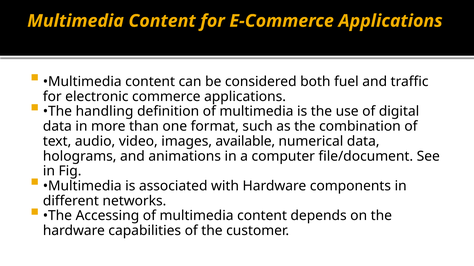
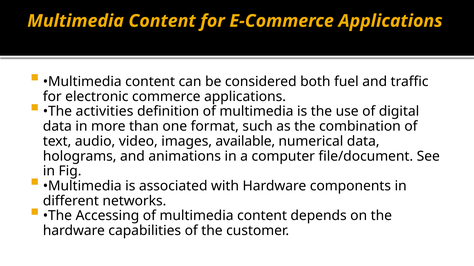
handling: handling -> activities (104, 112)
